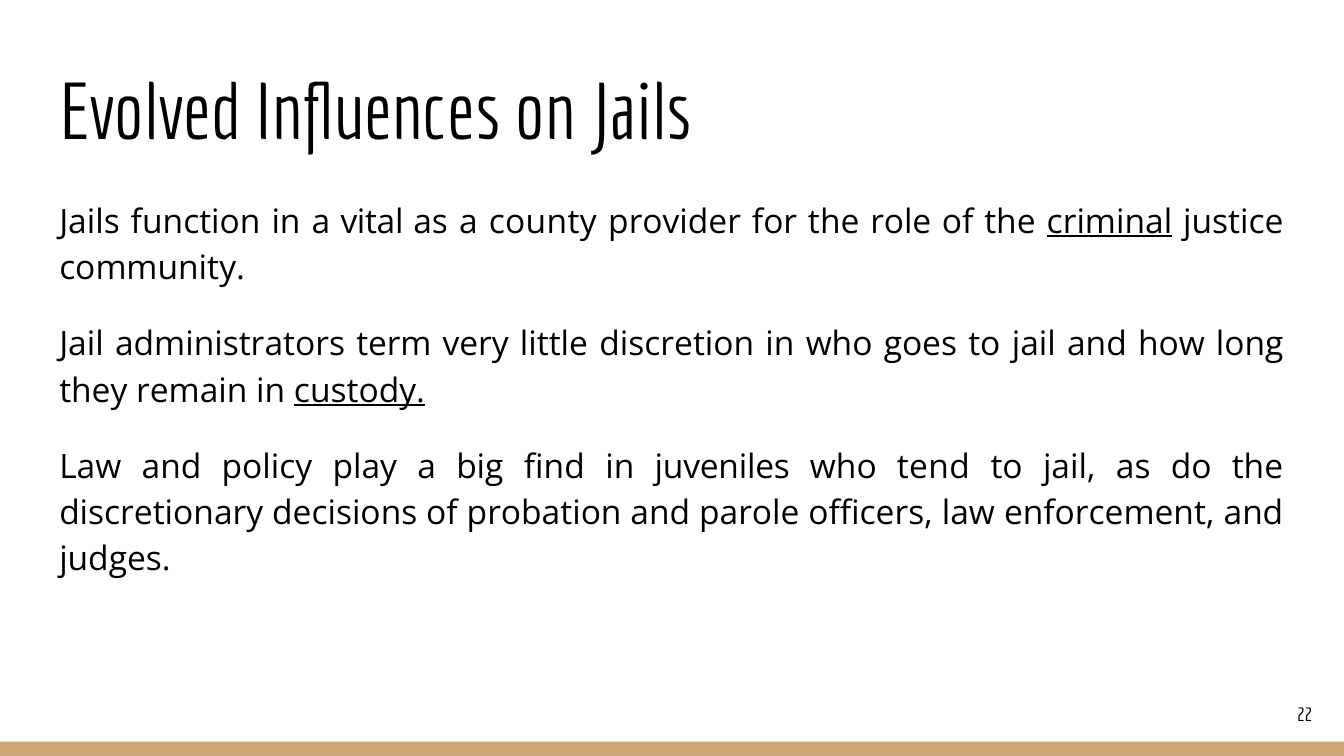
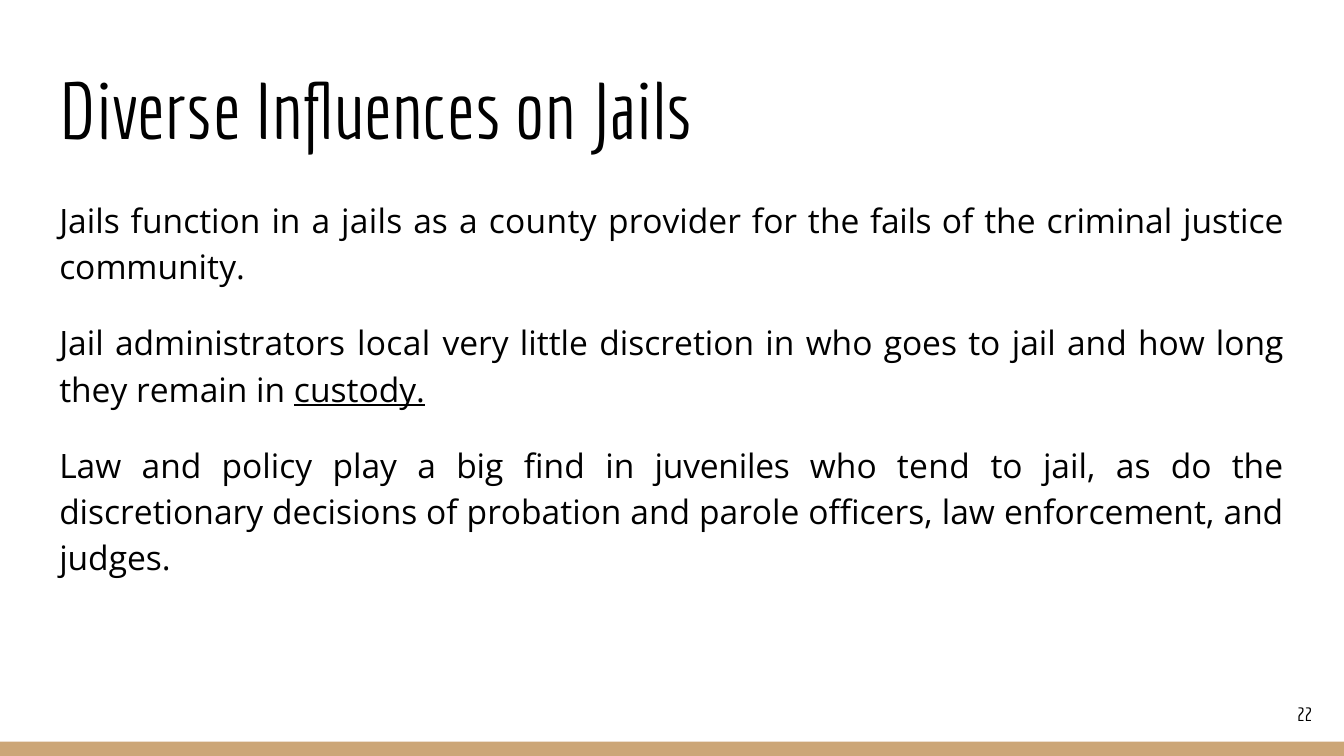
Evolved: Evolved -> Diverse (150, 114)
a vital: vital -> jails (372, 222)
role: role -> fails (901, 222)
criminal underline: present -> none (1109, 222)
term: term -> local (394, 345)
